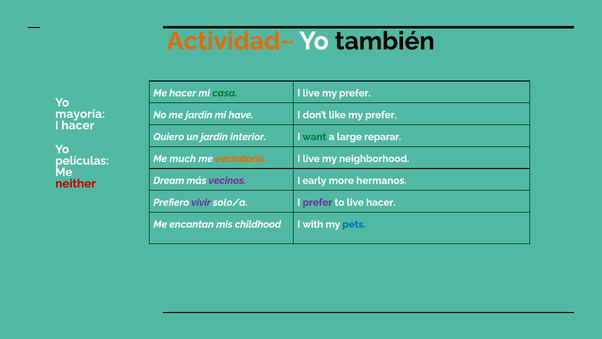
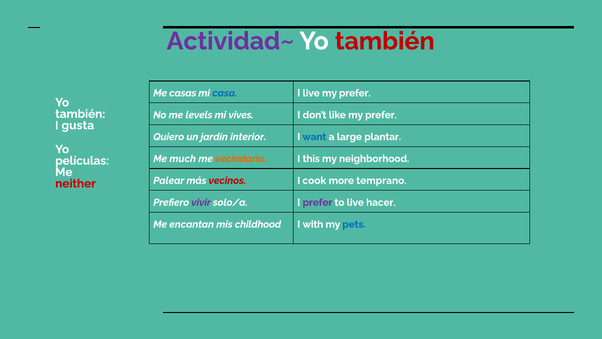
Actividad~ colour: orange -> purple (230, 41)
también colour: black -> red (385, 41)
Me hacer: hacer -> casas (183, 93)
casa colour: green -> blue (225, 93)
mayoría: mayoría -> también (80, 114)
me jardín: jardín -> levels (199, 115)
have: have -> vives (241, 115)
I hacer: hacer -> gusta (78, 125)
want colour: green -> blue (314, 137)
reparar: reparar -> plantar (383, 137)
live: live -> this (311, 159)
Dream: Dream -> Palear (169, 180)
vecinos colour: purple -> red (227, 180)
early: early -> cook (314, 180)
hermanos: hermanos -> temprano (381, 180)
